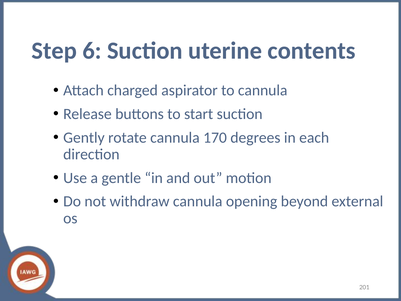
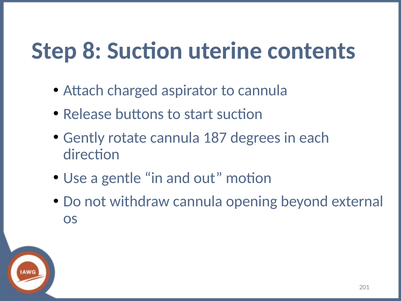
6: 6 -> 8 (92, 51)
170: 170 -> 187 (215, 137)
